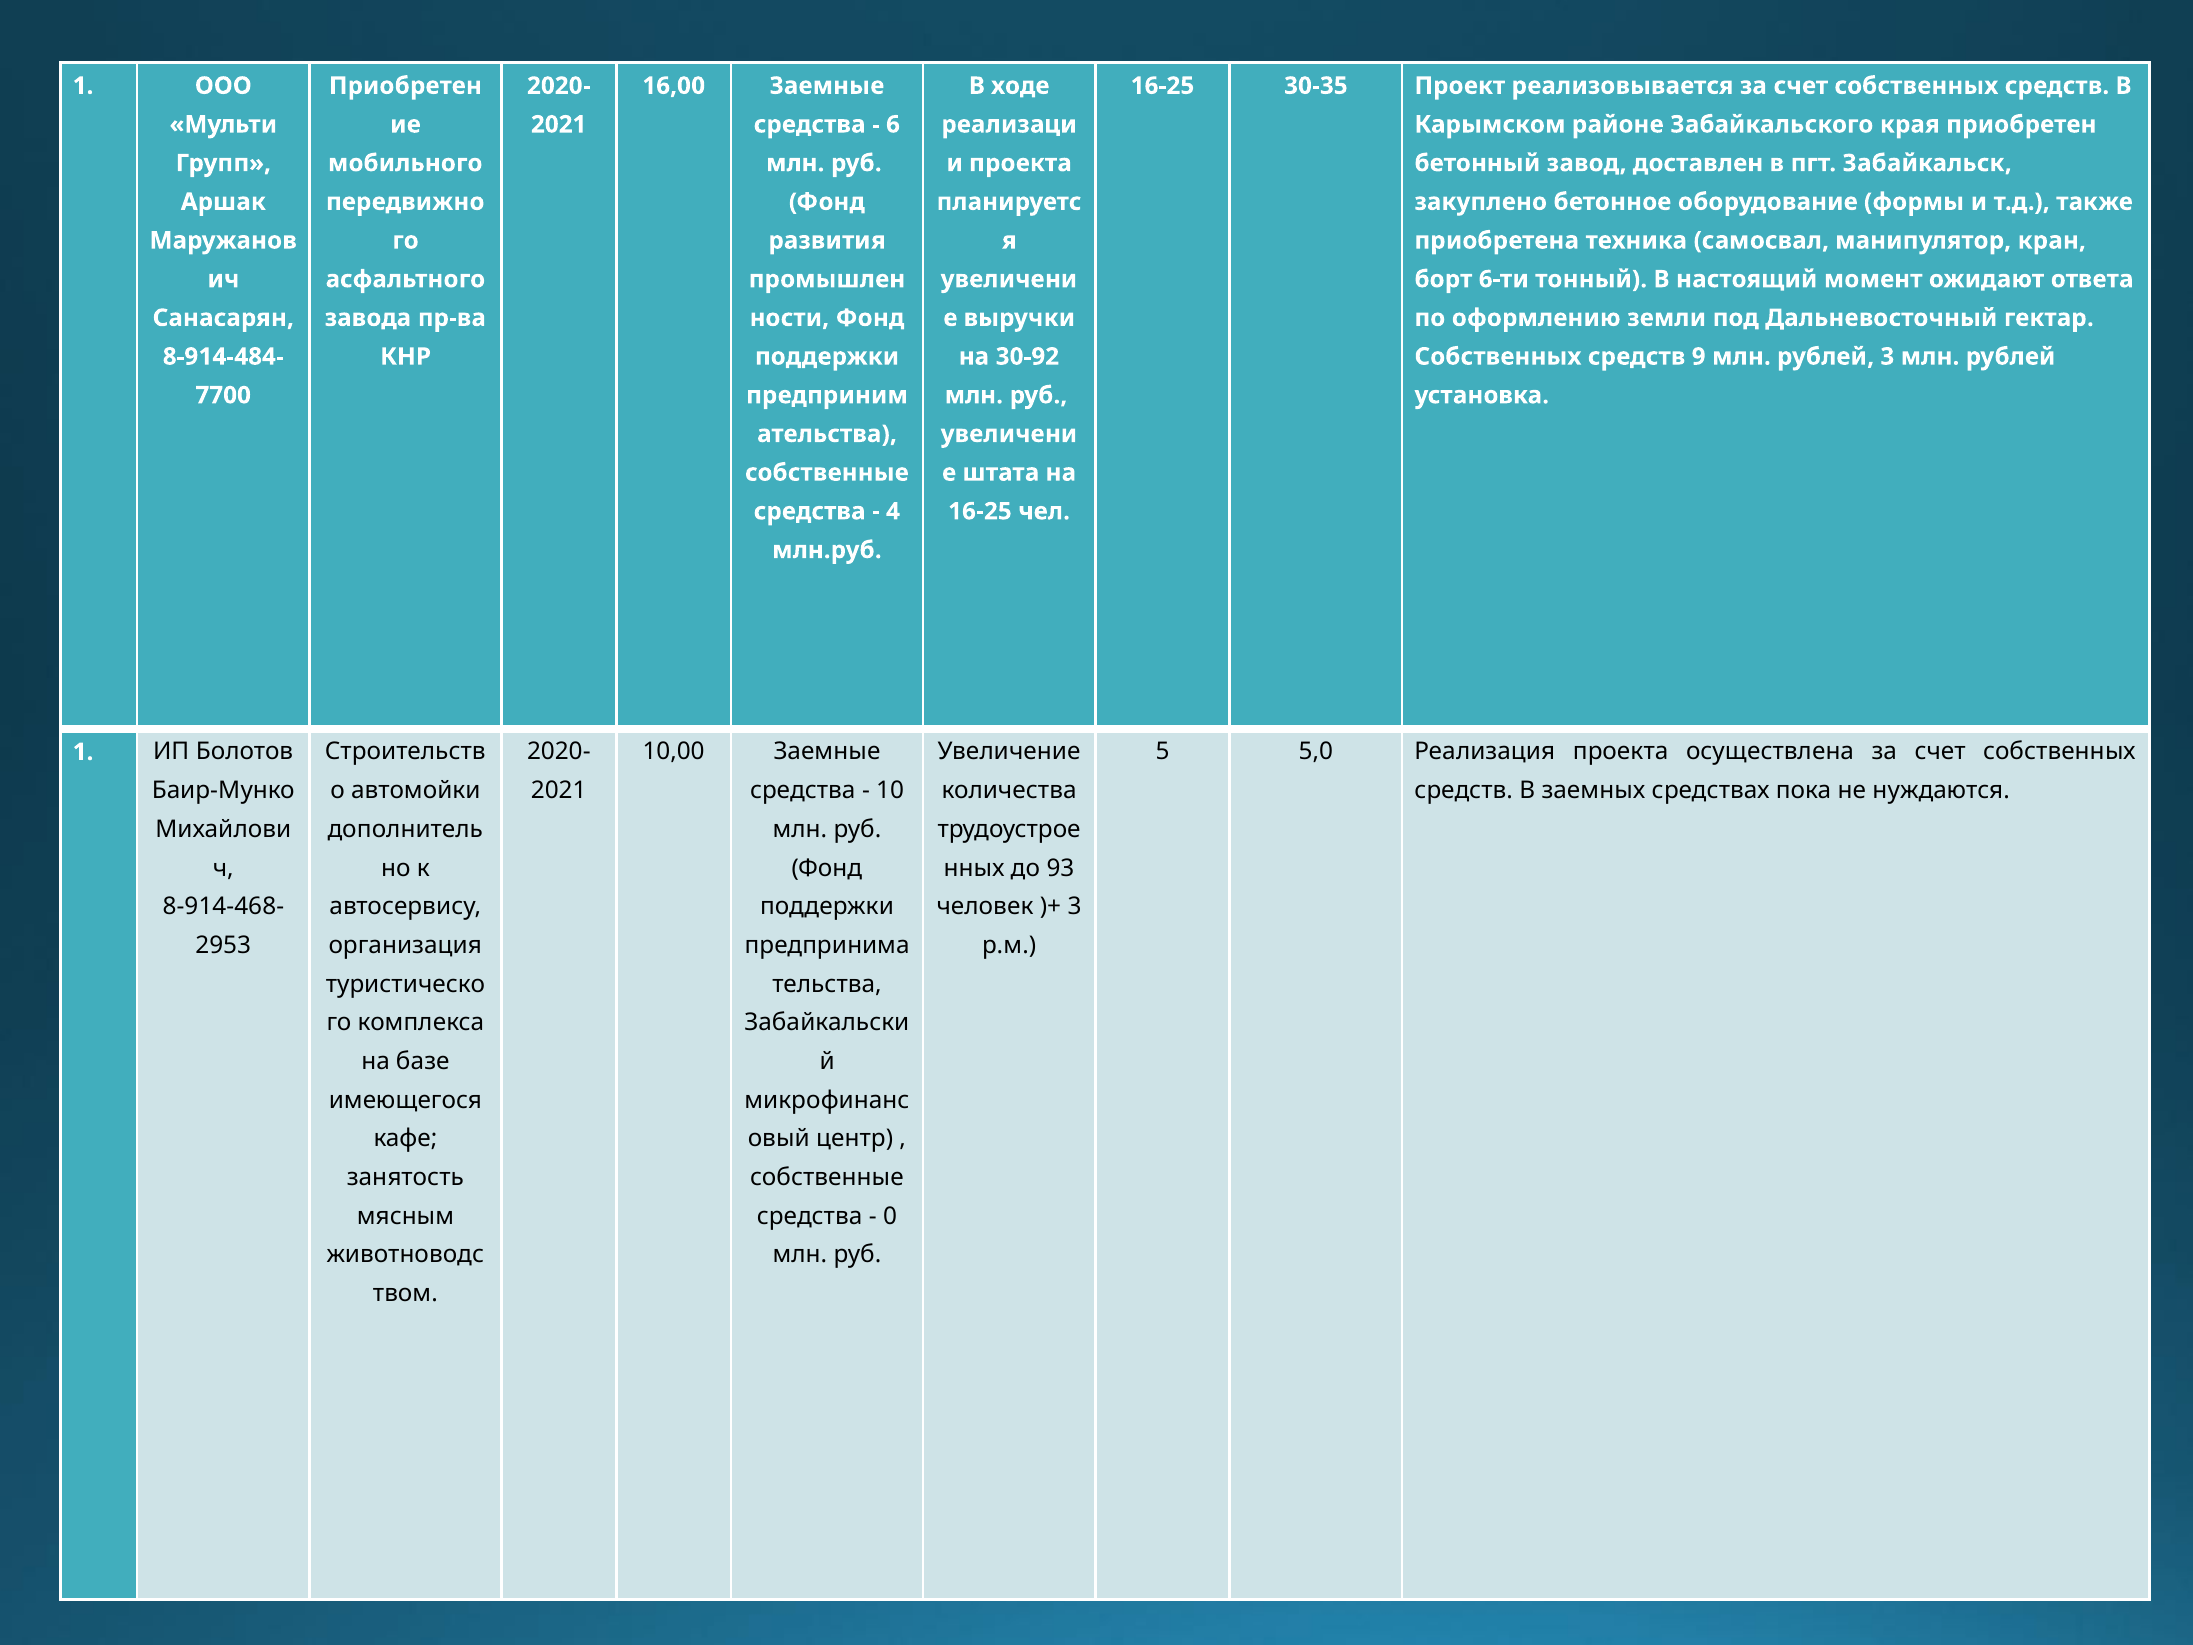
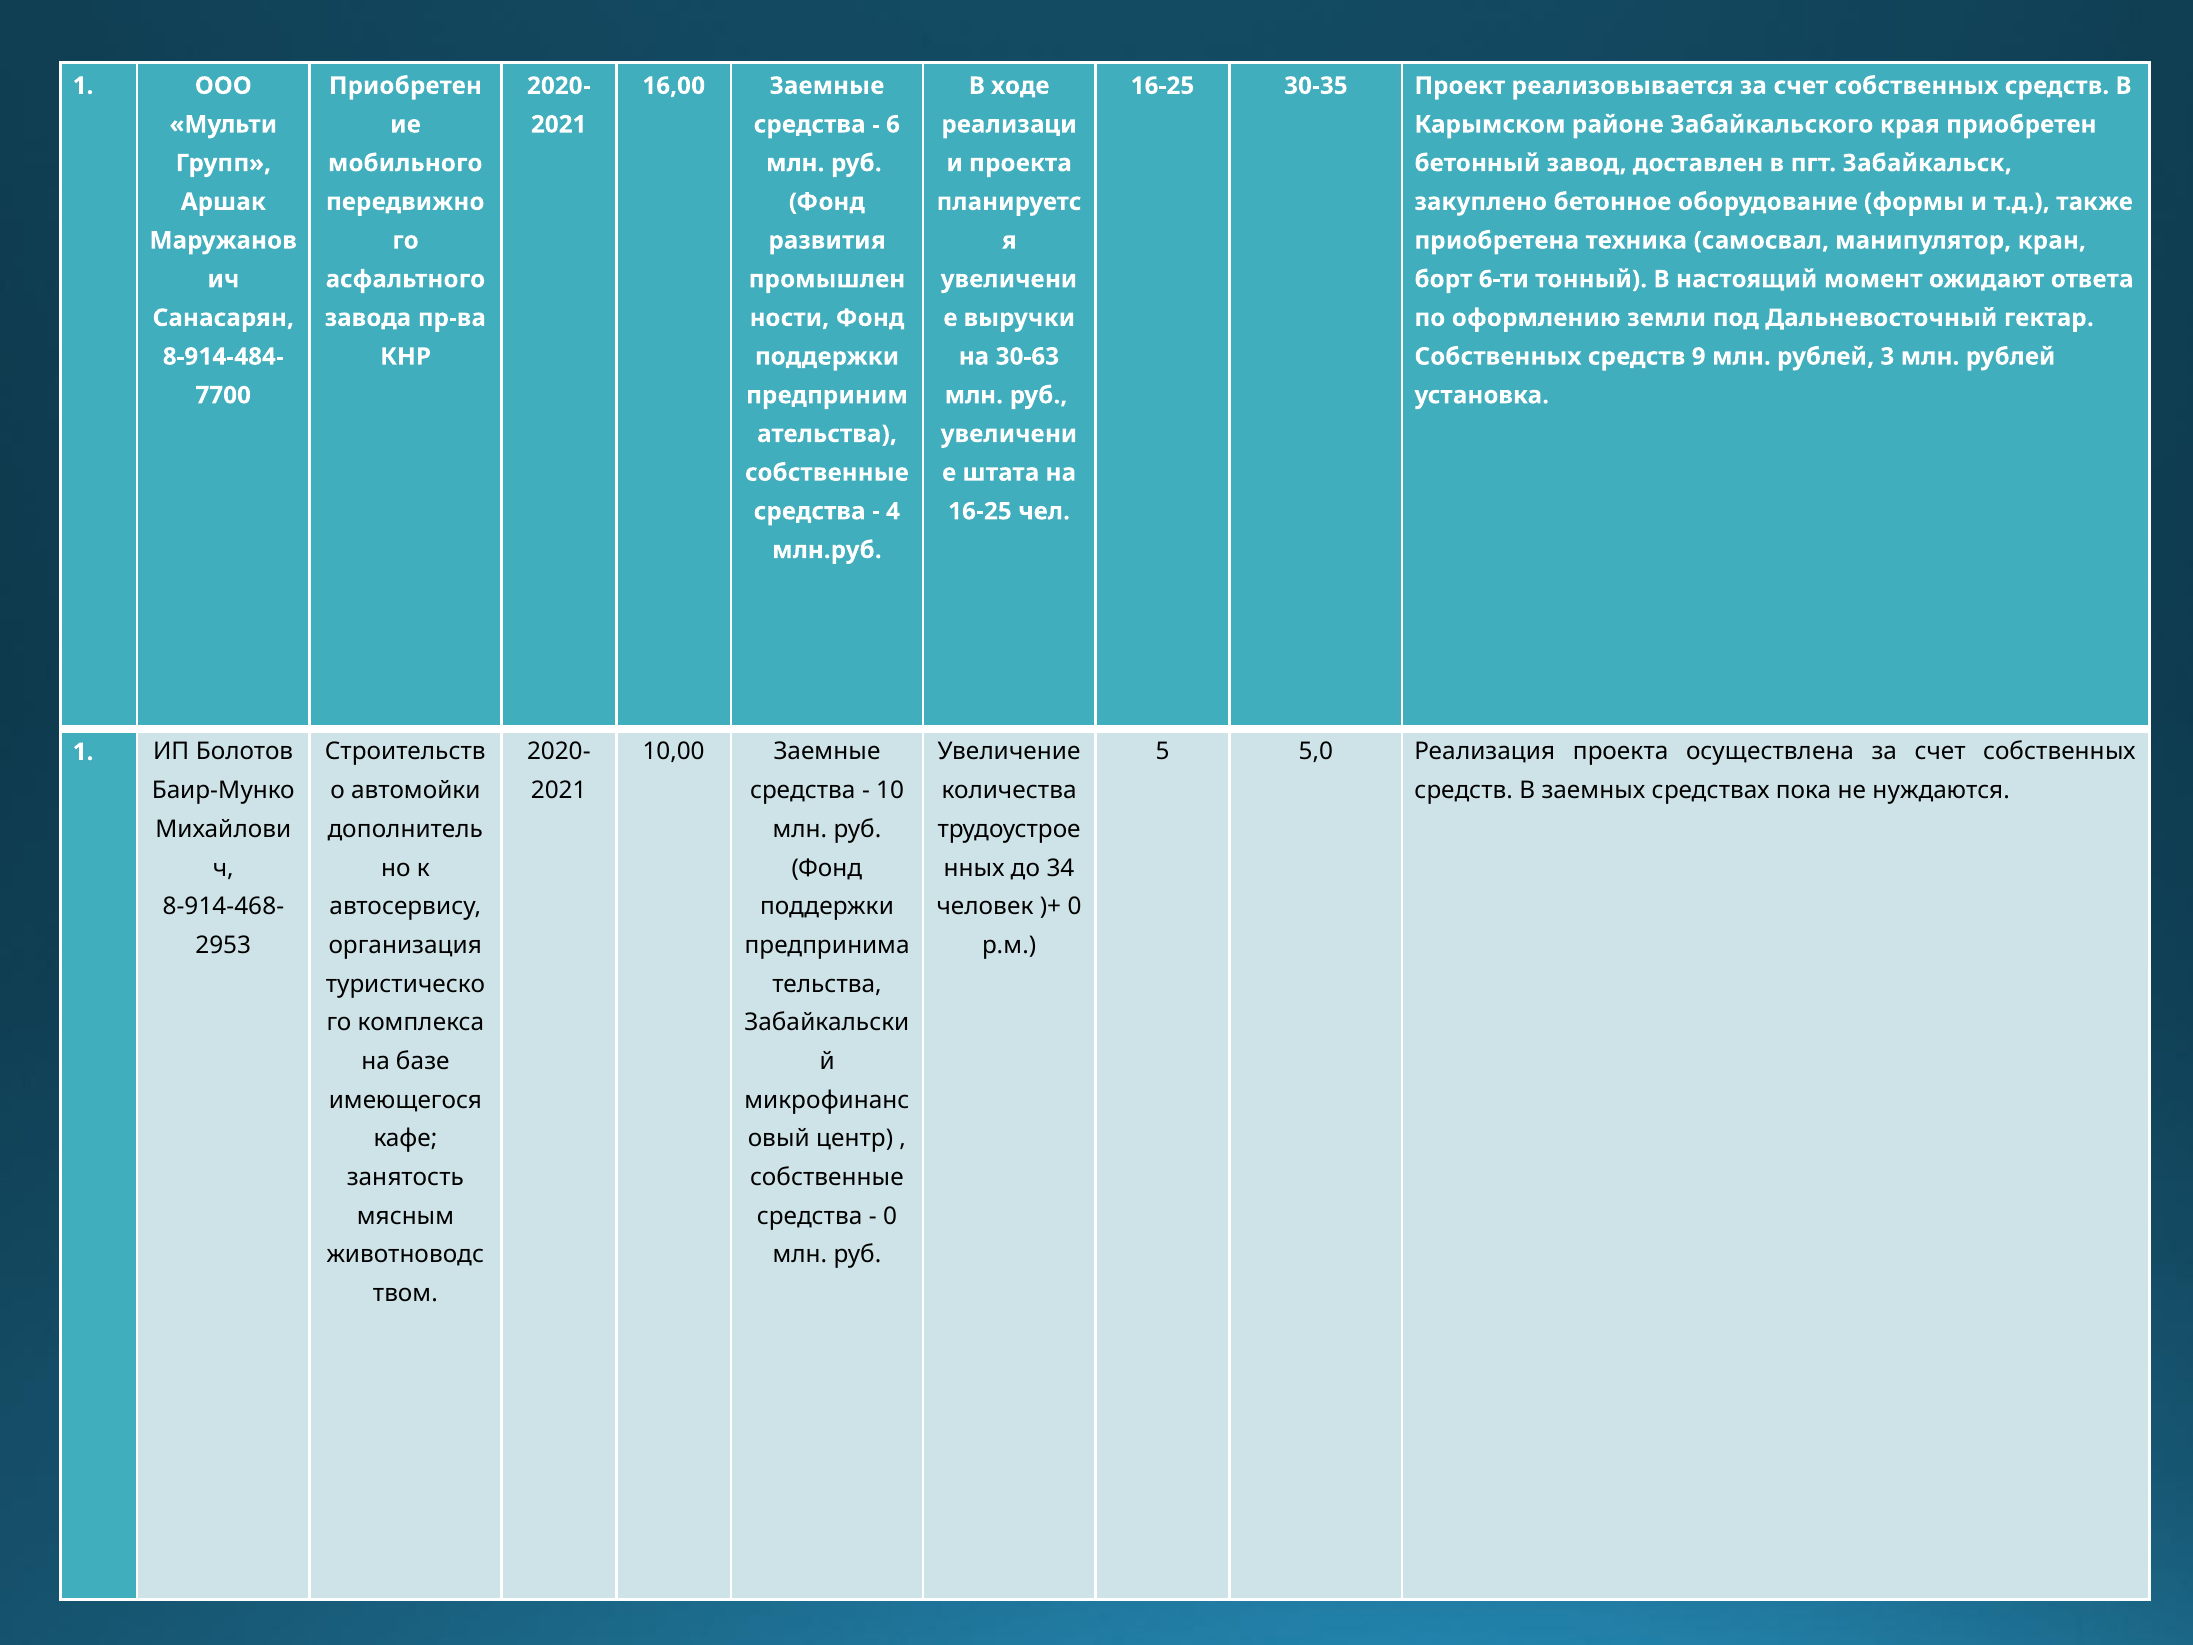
30-92: 30-92 -> 30-63 (1027, 357)
93: 93 -> 34 (1060, 868)
3: 3 -> 0 (1074, 907)
